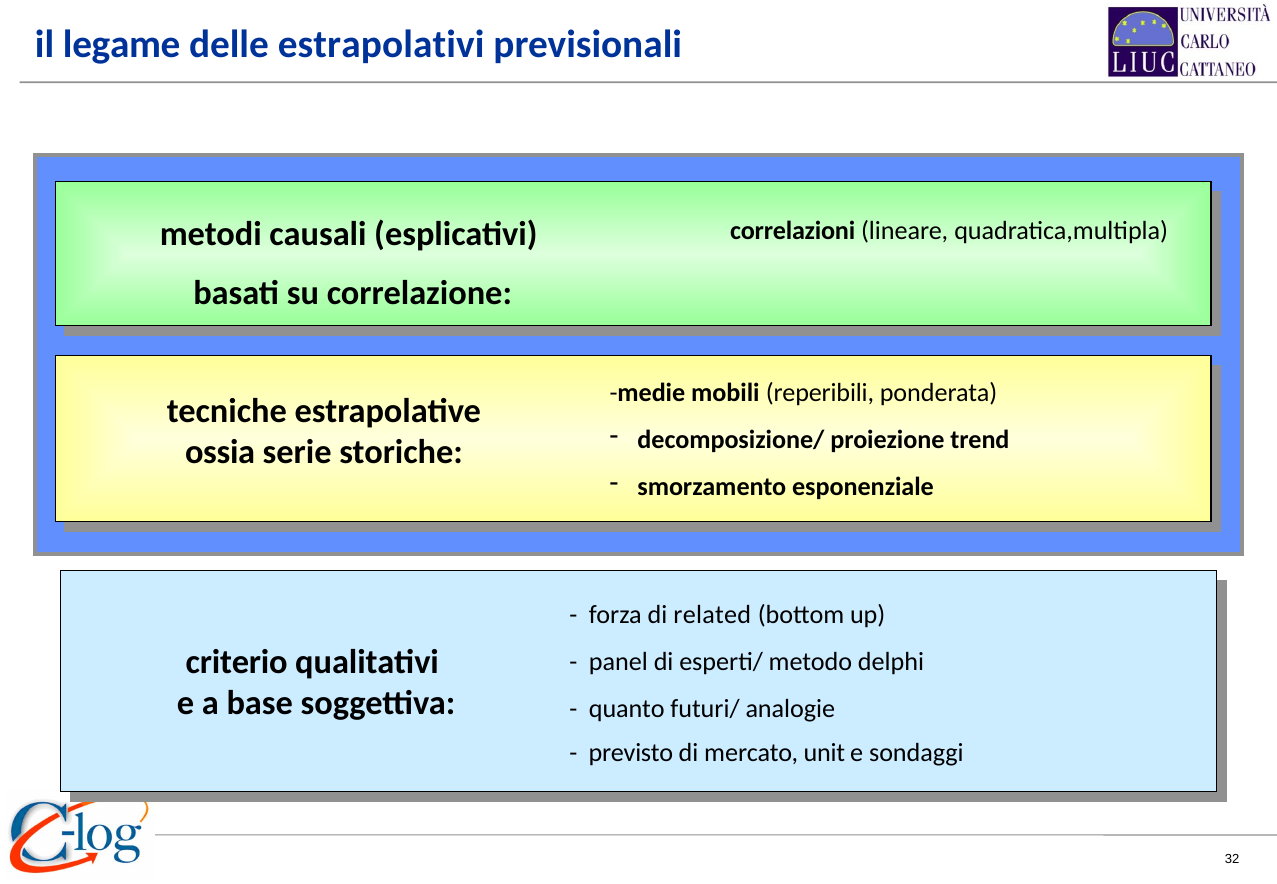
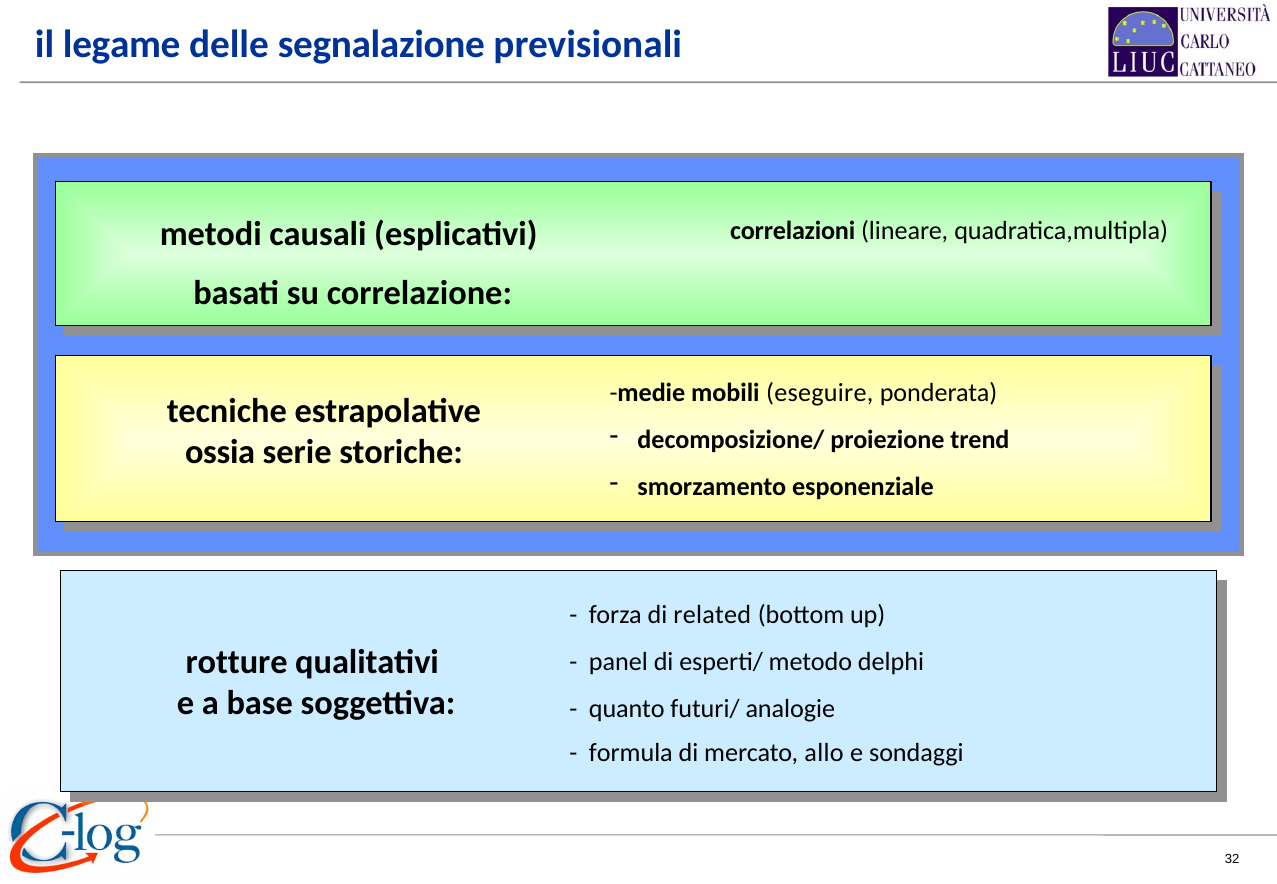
estrapolativi: estrapolativi -> segnalazione (381, 45)
reperibili: reperibili -> eseguire (820, 393)
criterio: criterio -> rotture (237, 662)
previsto: previsto -> formula (631, 753)
unit: unit -> allo (824, 753)
